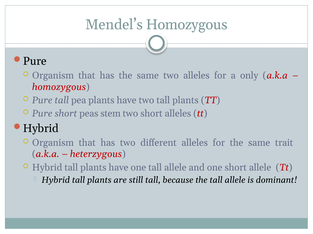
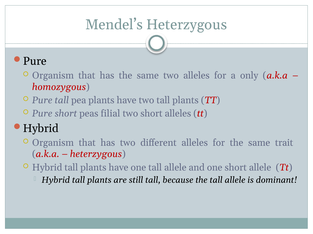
Mendel’s Homozygous: Homozygous -> Heterzygous (187, 25)
stem: stem -> filial (110, 114)
